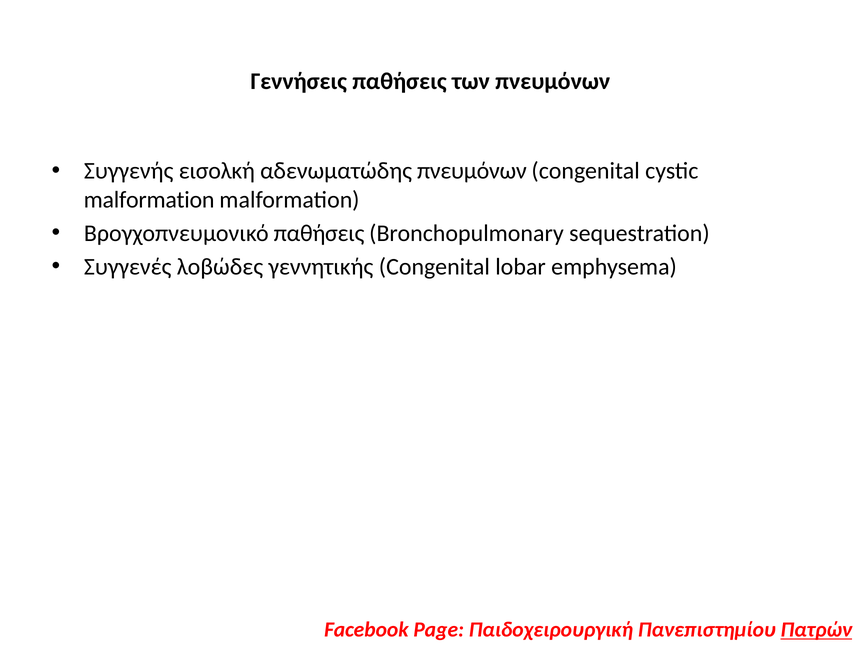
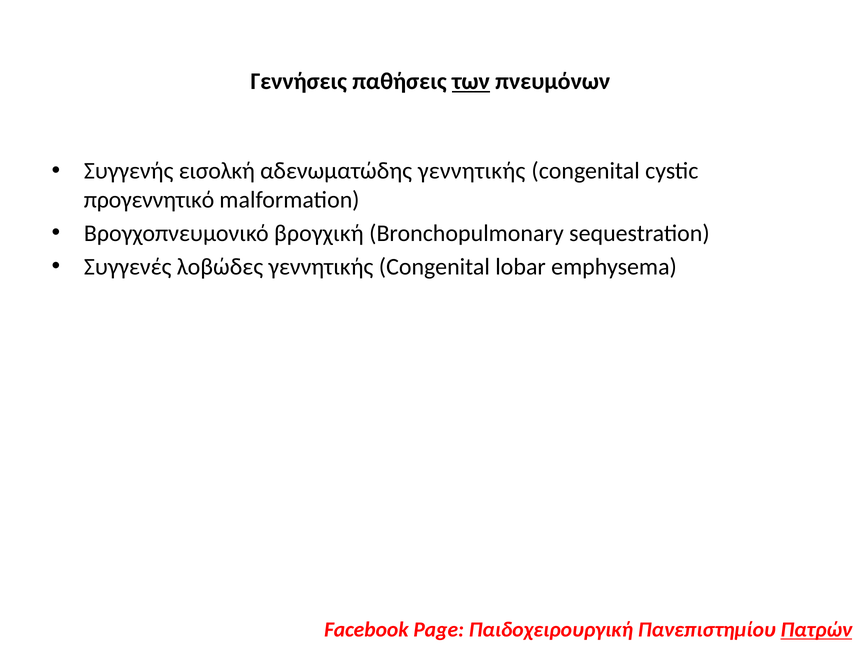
των underline: none -> present (471, 81)
αδενωματώδης πνευμόνων: πνευμόνων -> γεννητικής (472, 171)
malformation: malformation -> προγεννητικό (149, 200)
Βρογχοπνευμονικό παθήσεις: παθήσεις -> βρογχική (319, 233)
